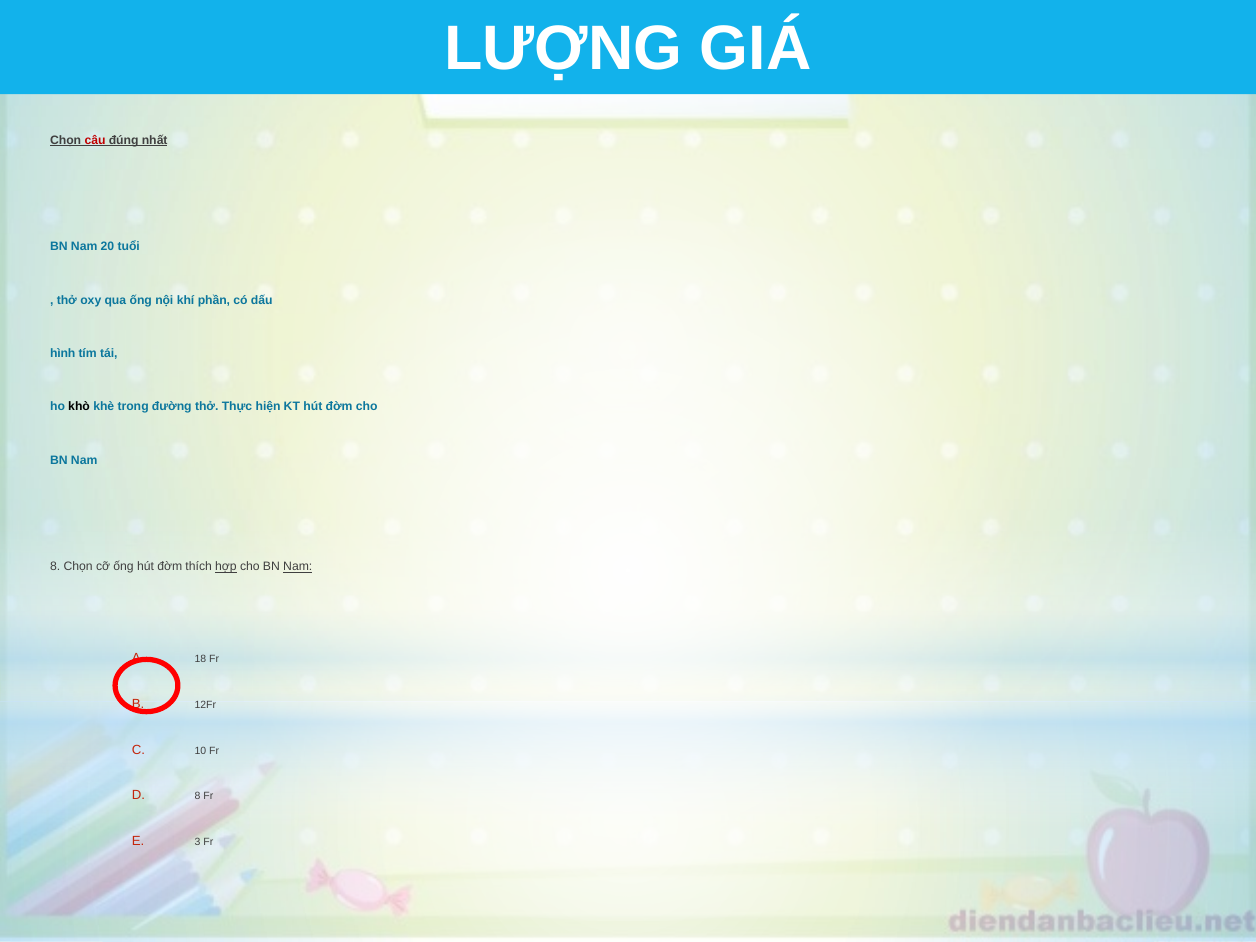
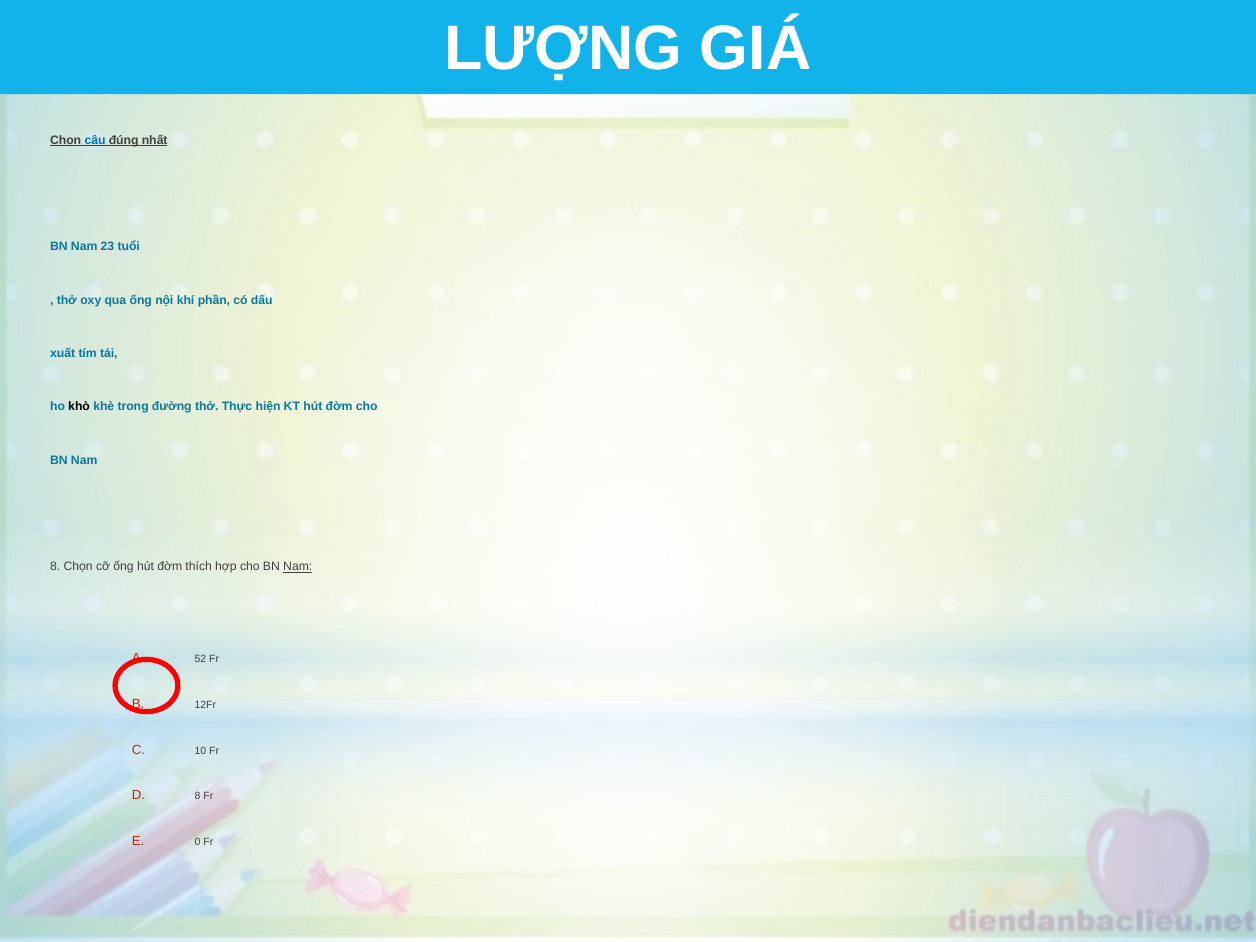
câu colour: red -> blue (95, 140)
20: 20 -> 23 (107, 247)
hình: hình -> xuất (63, 353)
hợp underline: present -> none (226, 567)
18: 18 -> 52 (200, 659)
3: 3 -> 0 (198, 842)
